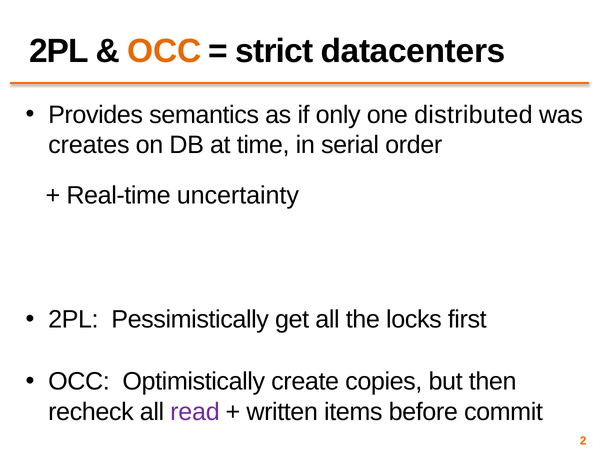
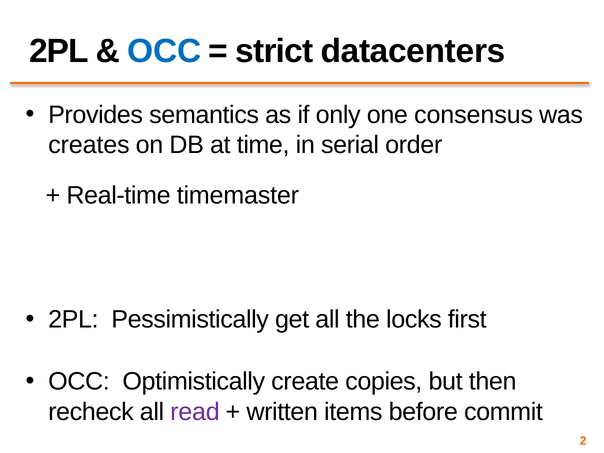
OCC colour: orange -> blue (164, 51)
distributed: distributed -> consensus (474, 115)
uncertainty: uncertainty -> timemaster (238, 195)
